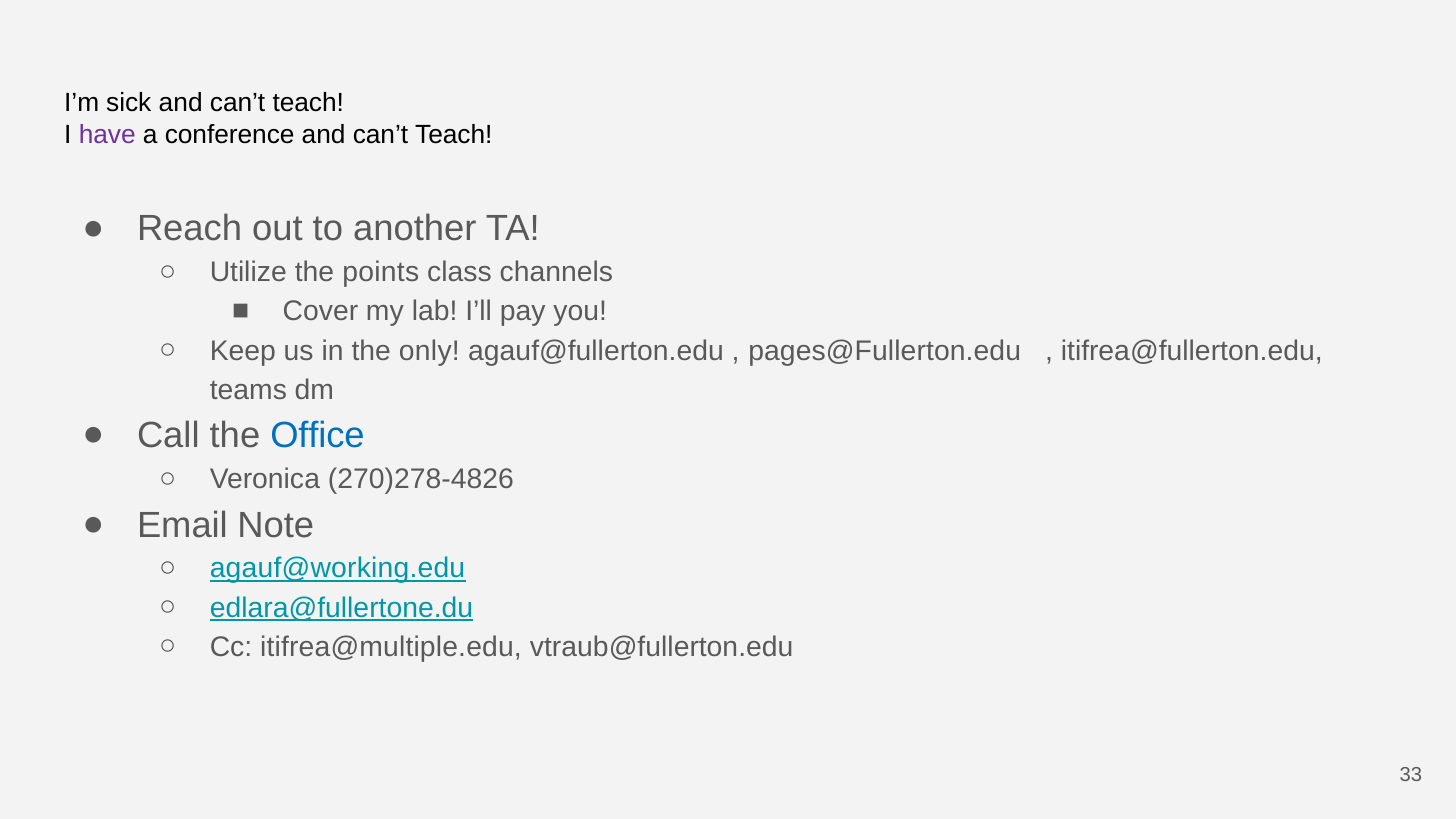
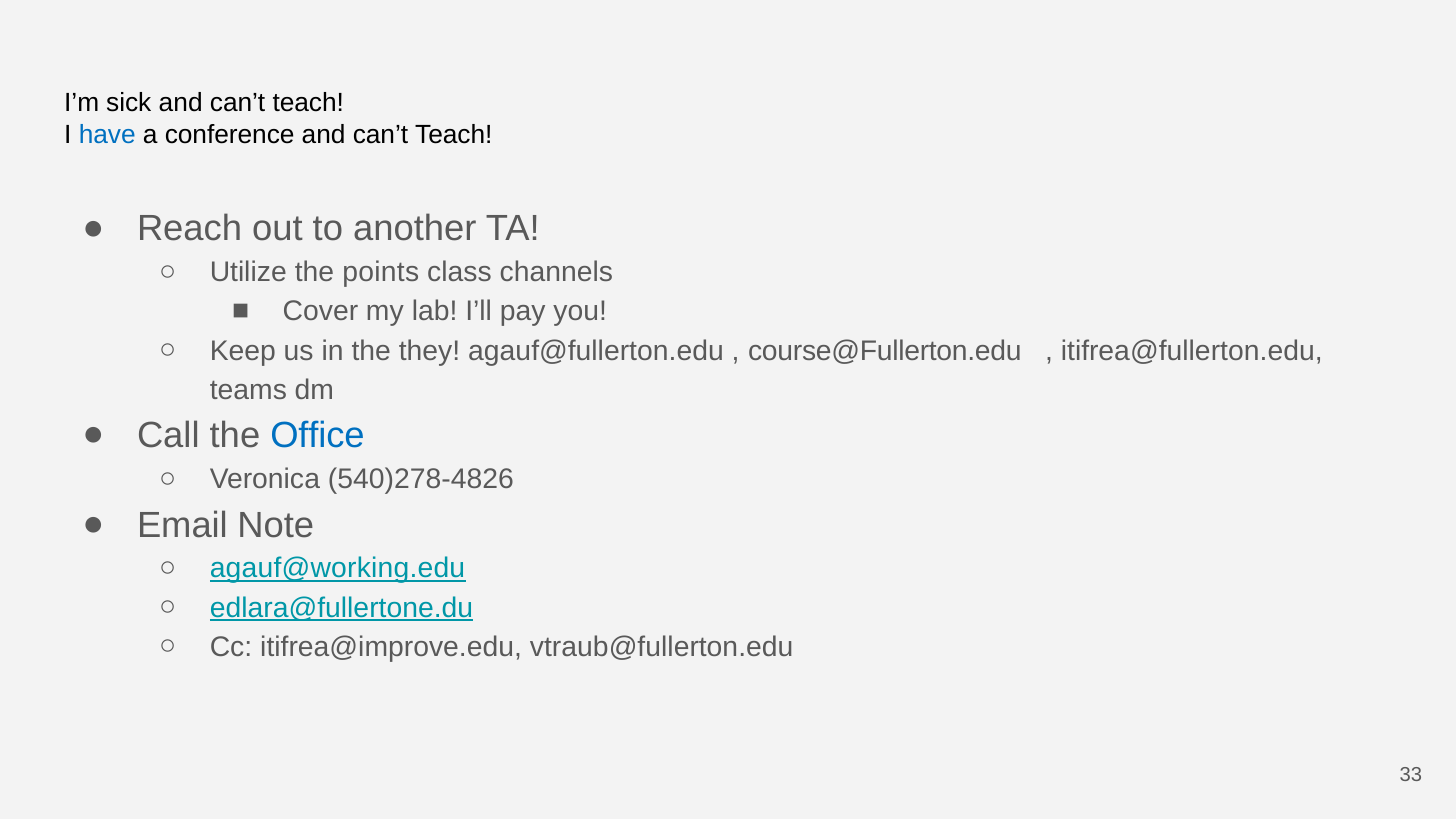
have colour: purple -> blue (107, 135)
only: only -> they (429, 351)
pages@Fullerton.edu: pages@Fullerton.edu -> course@Fullerton.edu (885, 351)
270)278-4826: 270)278-4826 -> 540)278-4826 (421, 479)
itifrea@multiple.edu: itifrea@multiple.edu -> itifrea@improve.edu (391, 647)
